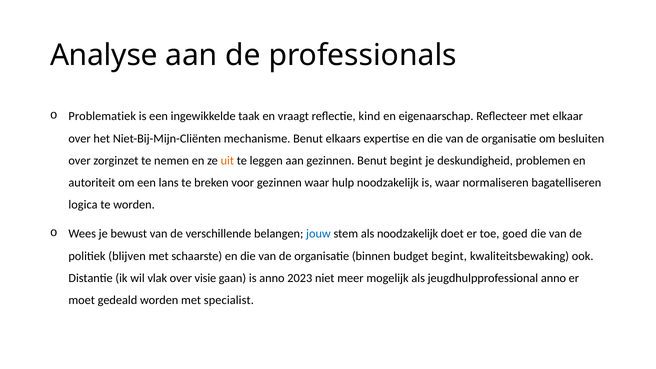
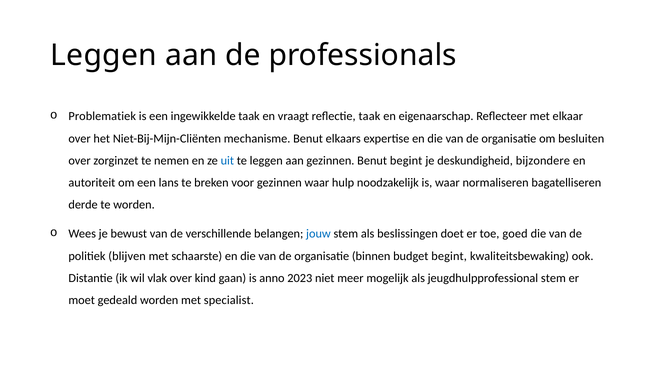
Analyse: Analyse -> Leggen (104, 55)
reflectie kind: kind -> taak (369, 116)
uit colour: orange -> blue (227, 161)
problemen: problemen -> bijzondere (543, 161)
logica: logica -> derde (83, 205)
als noodzakelijk: noodzakelijk -> beslissingen (408, 234)
visie: visie -> kind (205, 278)
jeugdhulpprofessional anno: anno -> stem (553, 278)
